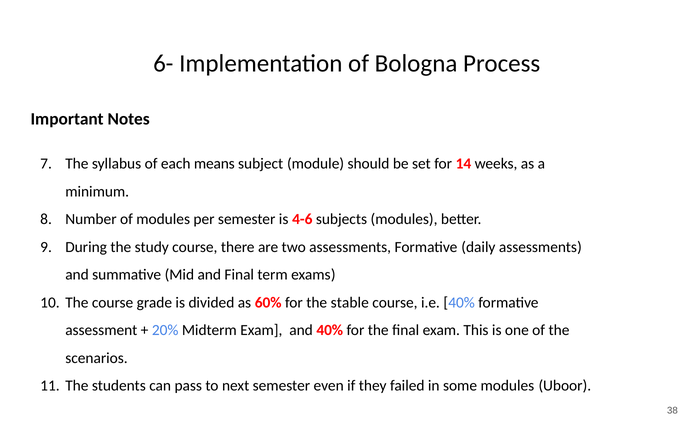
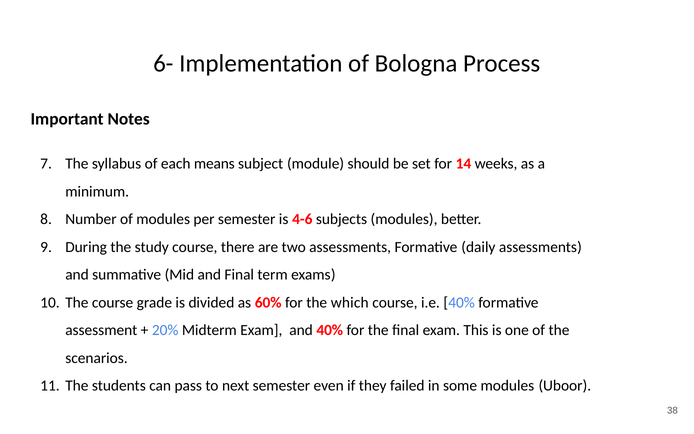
stable: stable -> which (350, 302)
